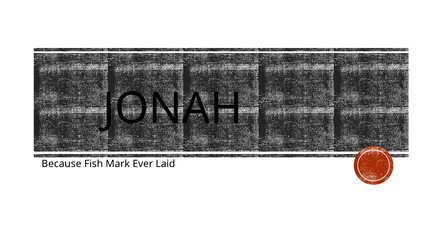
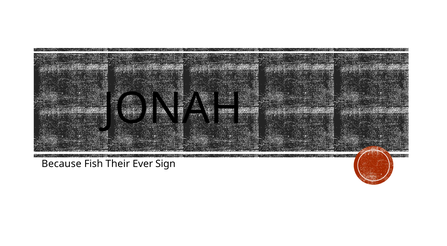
Mark: Mark -> Their (118, 164)
Laid: Laid -> Sign (165, 164)
